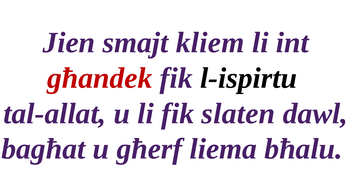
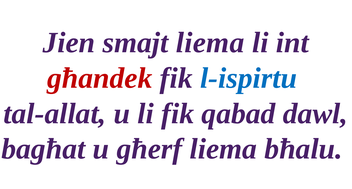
smajt kliem: kliem -> liema (210, 43)
l-ispirtu colour: black -> blue (248, 78)
slaten: slaten -> qabad (238, 114)
